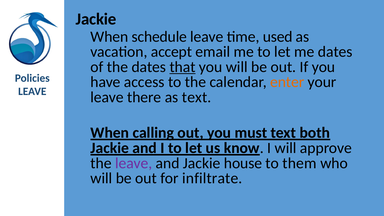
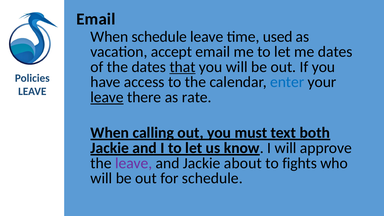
Jackie: Jackie -> Email (96, 19)
enter colour: orange -> blue (287, 82)
leave underline: none -> present (107, 97)
as text: text -> rate (197, 97)
house: house -> about (243, 163)
them: them -> fights (300, 163)
for infiltrate: infiltrate -> schedule (212, 178)
